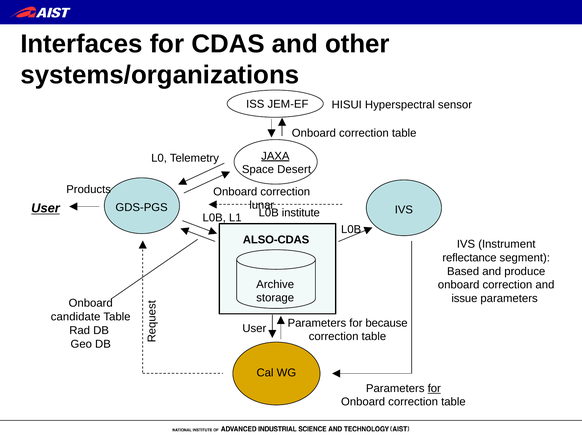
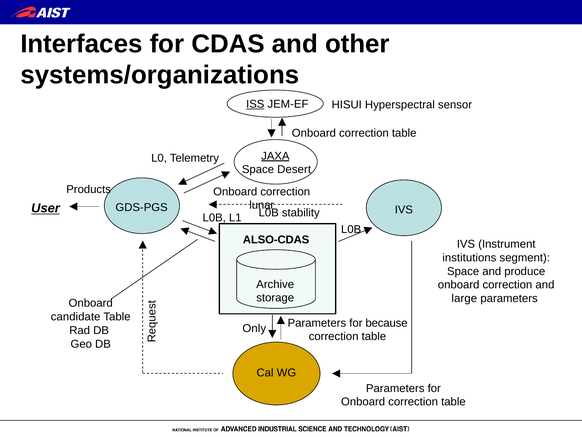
ISS underline: none -> present (255, 104)
institute: institute -> stability (301, 213)
reflectance: reflectance -> institutions (469, 257)
Based: Based -> Space (463, 271)
issue: issue -> large (464, 298)
User: User -> Only (254, 328)
for underline: present -> none (434, 388)
